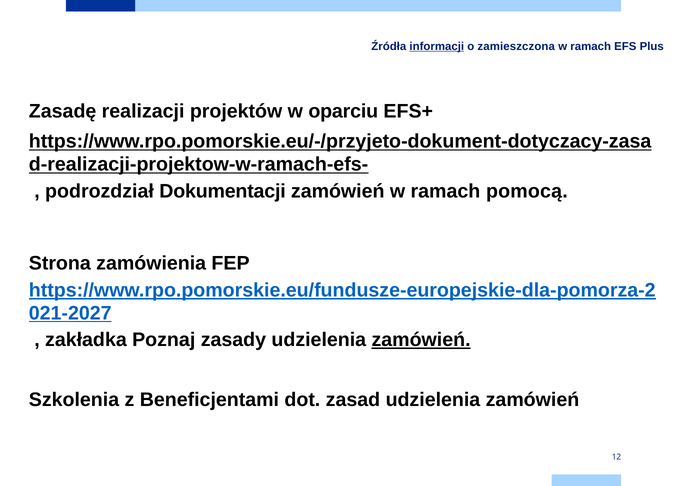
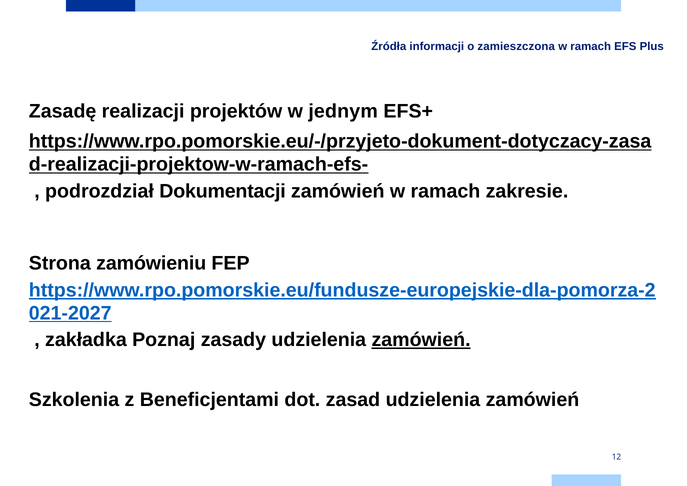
informacji underline: present -> none (437, 46)
oparciu: oparciu -> jednym (343, 111)
pomocą: pomocą -> zakresie (527, 191)
zamówienia: zamówienia -> zamówieniu (151, 263)
